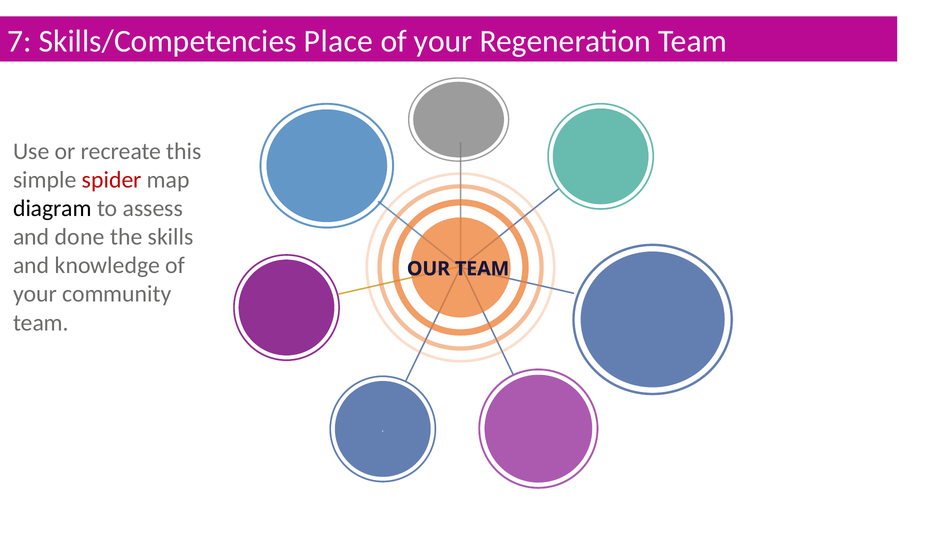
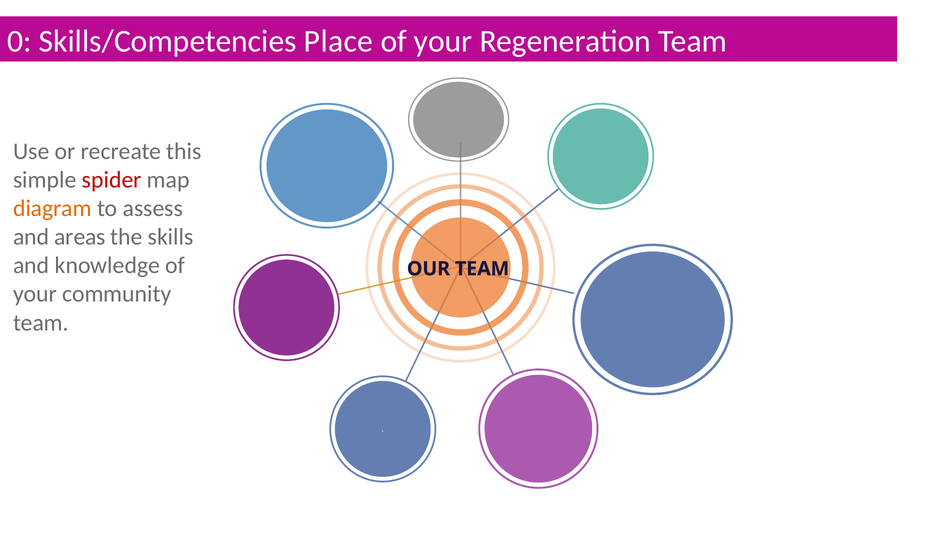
7: 7 -> 0 (19, 41)
diagram colour: black -> orange (52, 208)
done: done -> areas (80, 237)
